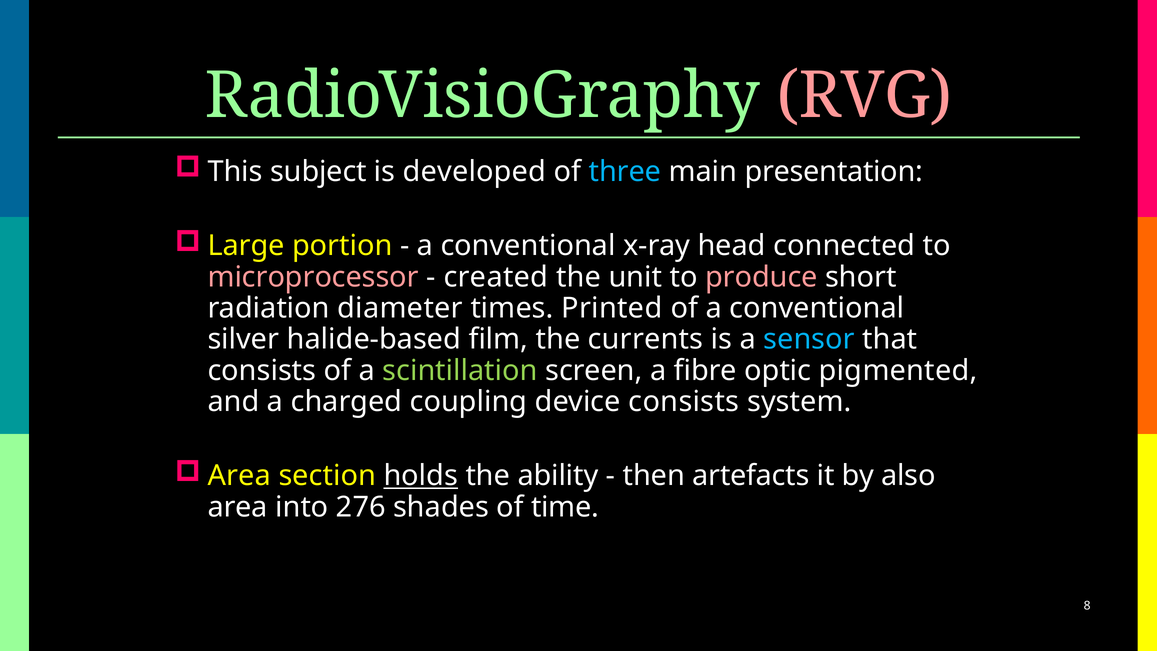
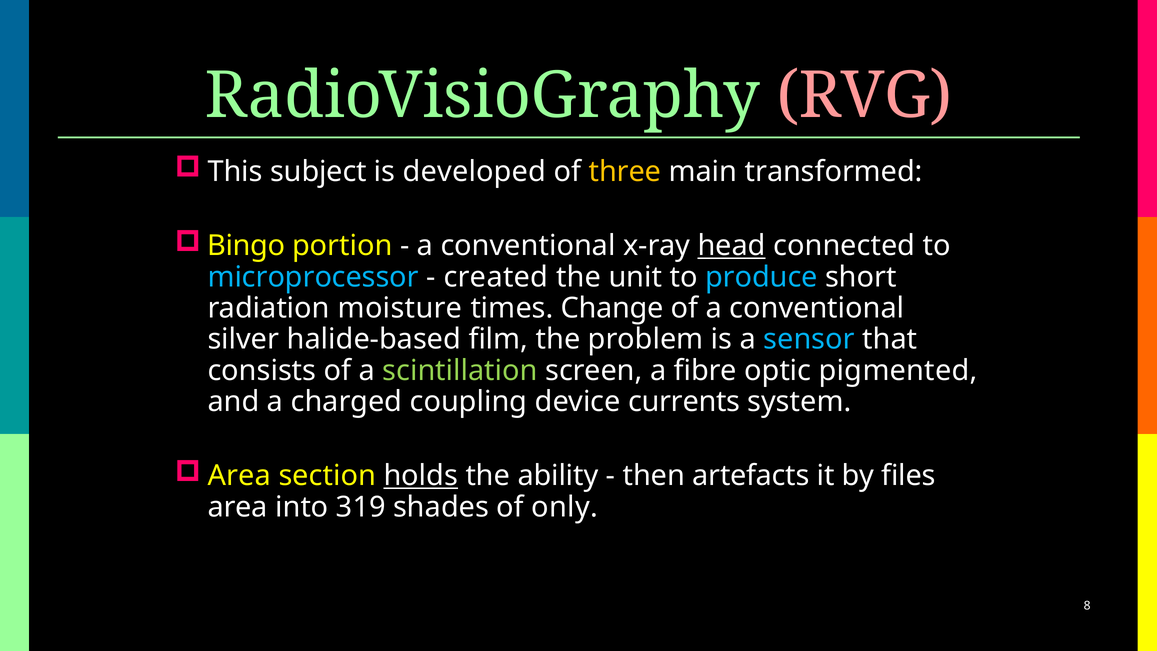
three colour: light blue -> yellow (625, 172)
presentation: presentation -> transformed (834, 172)
Large: Large -> Bingo (246, 246)
head underline: none -> present (732, 246)
microprocessor colour: pink -> light blue (313, 277)
produce colour: pink -> light blue (761, 277)
diameter: diameter -> moisture (400, 308)
Printed: Printed -> Change (612, 308)
currents: currents -> problem (646, 339)
device consists: consists -> currents (684, 402)
also: also -> files (908, 476)
276: 276 -> 319 (361, 507)
time: time -> only (565, 507)
